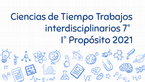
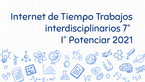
Ciencias: Ciencias -> Internet (28, 17)
Propósito: Propósito -> Potenciar (90, 40)
